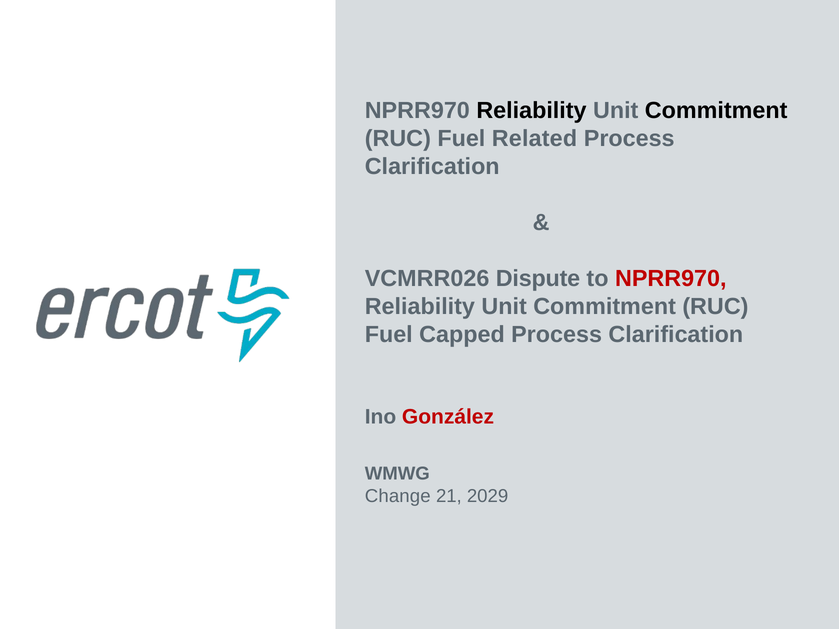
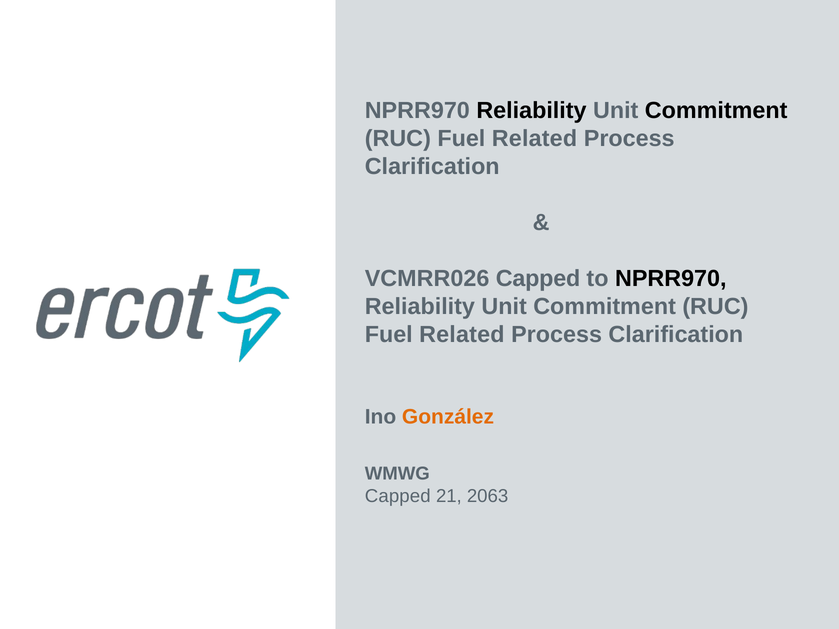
VCMRR026 Dispute: Dispute -> Capped (538, 279)
NPRR970 colour: red -> black (671, 279)
Capped: Capped -> Related (462, 334)
González colour: red -> orange (448, 417)
Change: Change -> Capped (398, 496)
2029: 2029 -> 2063 (488, 496)
